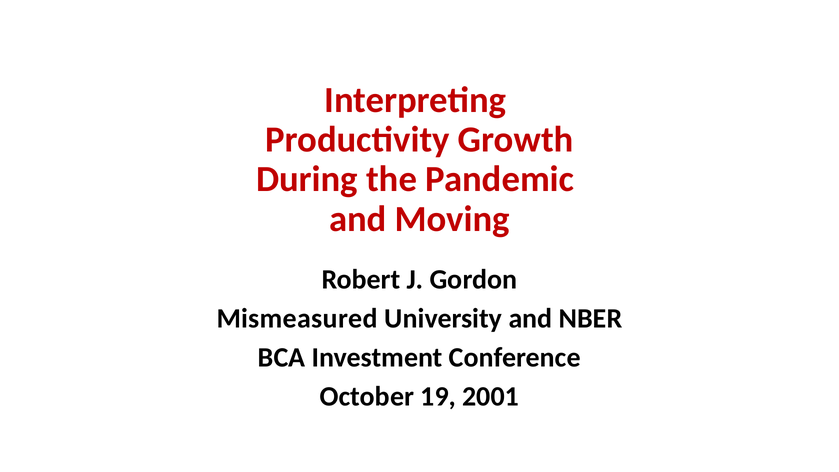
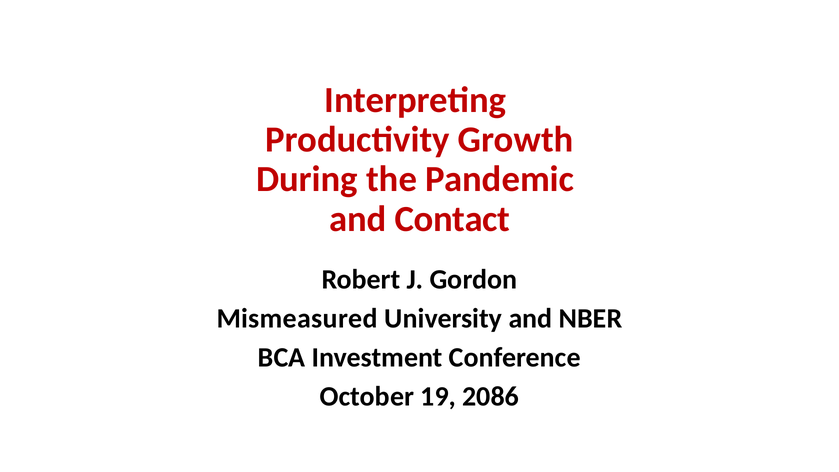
Moving: Moving -> Contact (452, 219)
2001: 2001 -> 2086 (491, 396)
